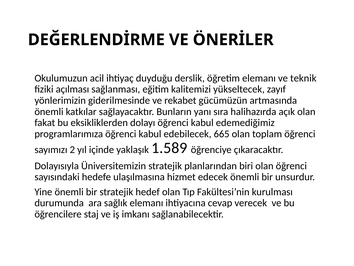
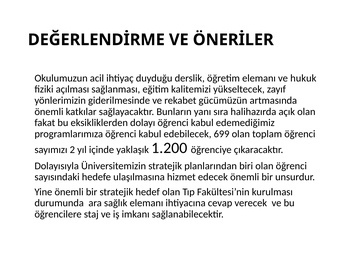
teknik: teknik -> hukuk (303, 78)
665: 665 -> 699 (222, 134)
1.589: 1.589 -> 1.200 (169, 148)
